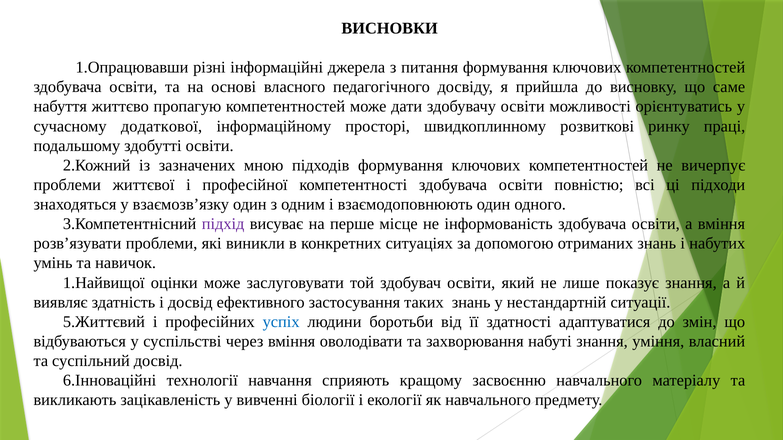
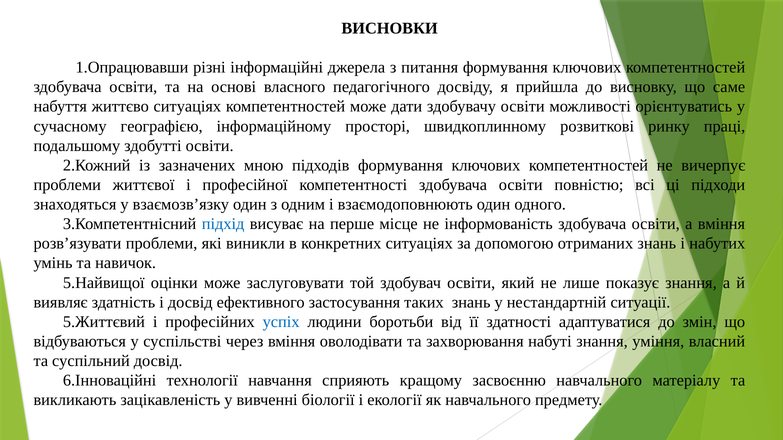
життєво пропагую: пропагую -> ситуаціях (187, 107)
додаткової: додаткової -> географією (162, 126)
підхід colour: purple -> blue (223, 224)
1.Найвищої: 1.Найвищої -> 5.Найвищої (104, 283)
